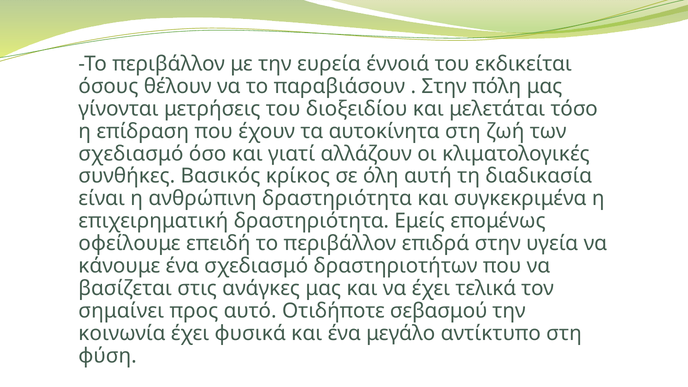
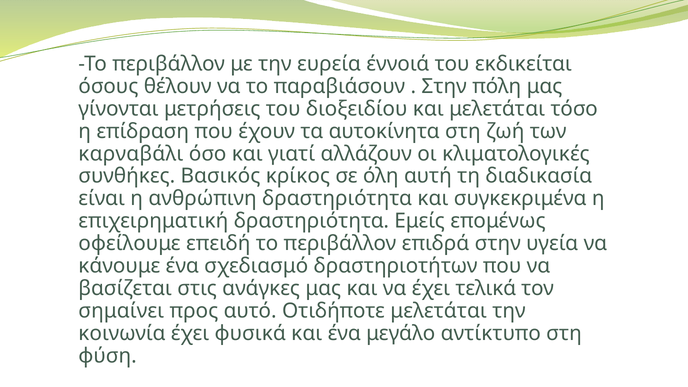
σχεδιασμό: σχεδιασμό -> καρναβάλι (131, 154)
Οτιδήποτε σεβασμού: σεβασμού -> μελετάται (439, 311)
